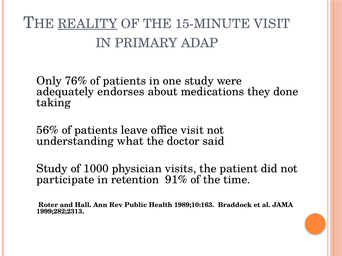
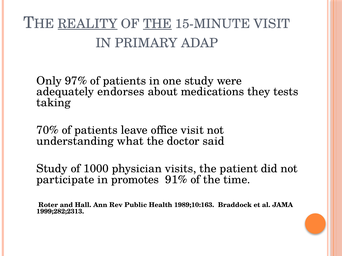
THE underline: none -> present (157, 24)
76%: 76% -> 97% (76, 81)
done: done -> tests (286, 92)
56%: 56% -> 70% (48, 130)
retention: retention -> promotes (135, 180)
